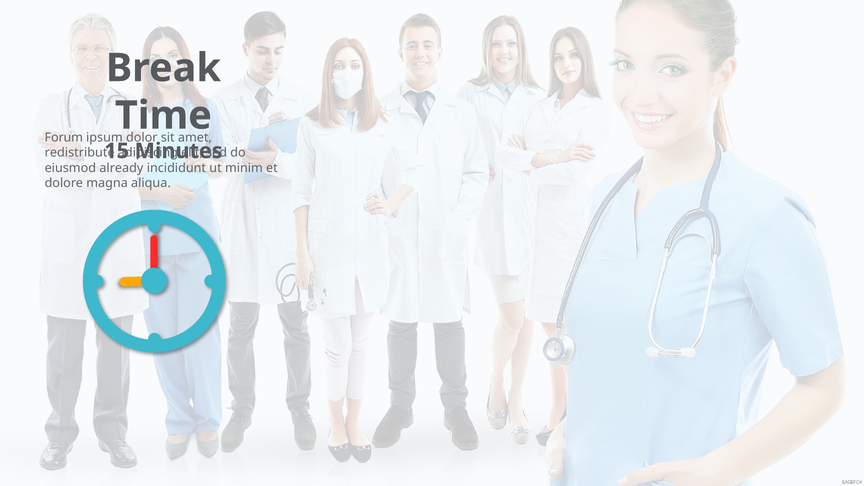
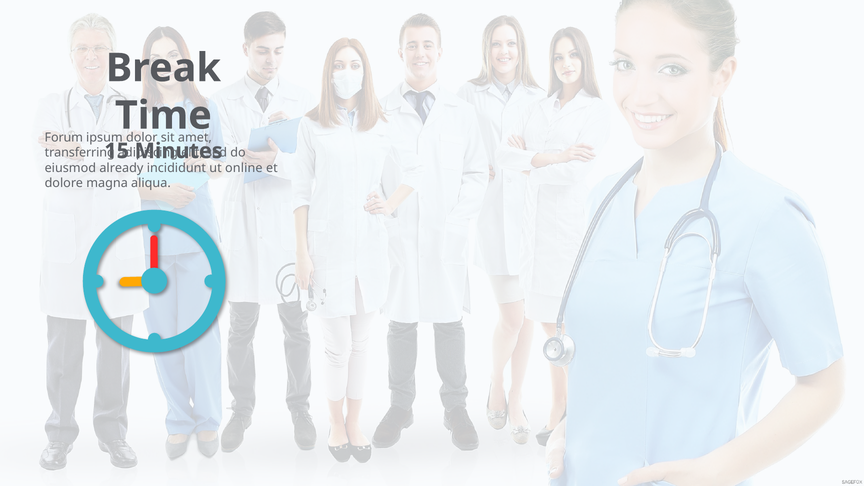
redistribute: redistribute -> transferring (80, 153)
minim: minim -> online (244, 168)
